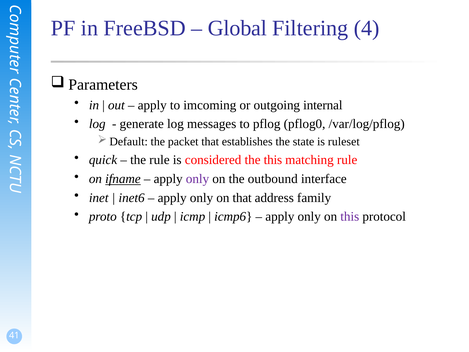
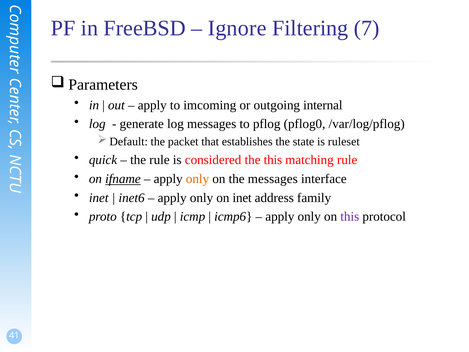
Global: Global -> Ignore (237, 28)
4: 4 -> 7 (367, 28)
only colour: purple -> orange (198, 179)
the outbound: outbound -> messages (273, 179)
on that: that -> inet (242, 198)
